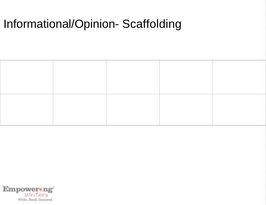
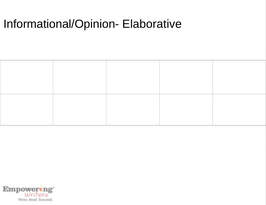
Scaffolding: Scaffolding -> Elaborative (152, 24)
